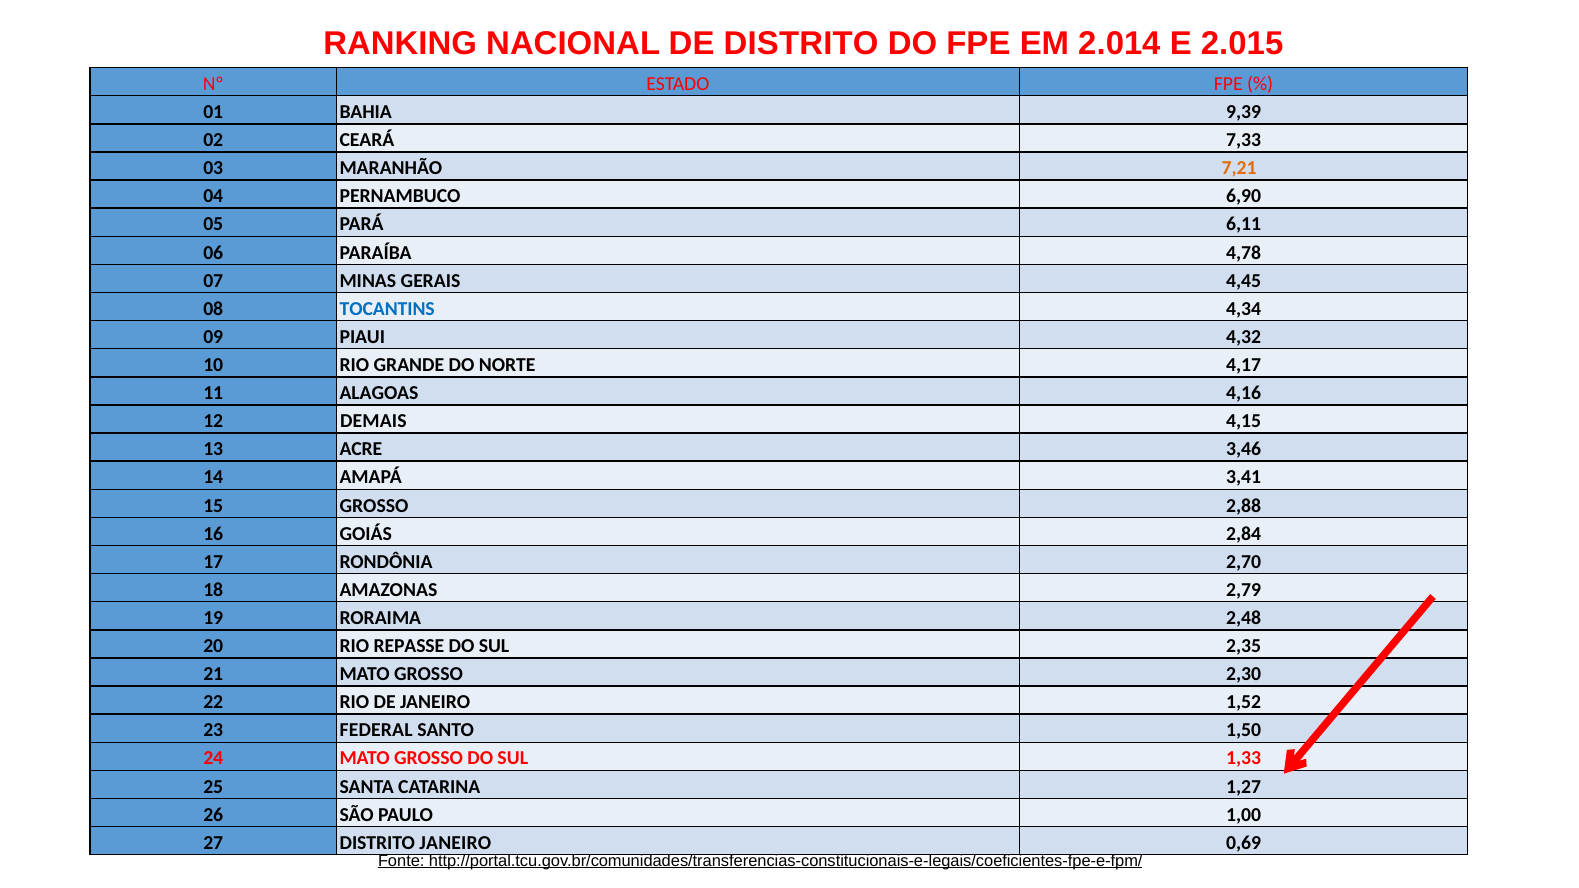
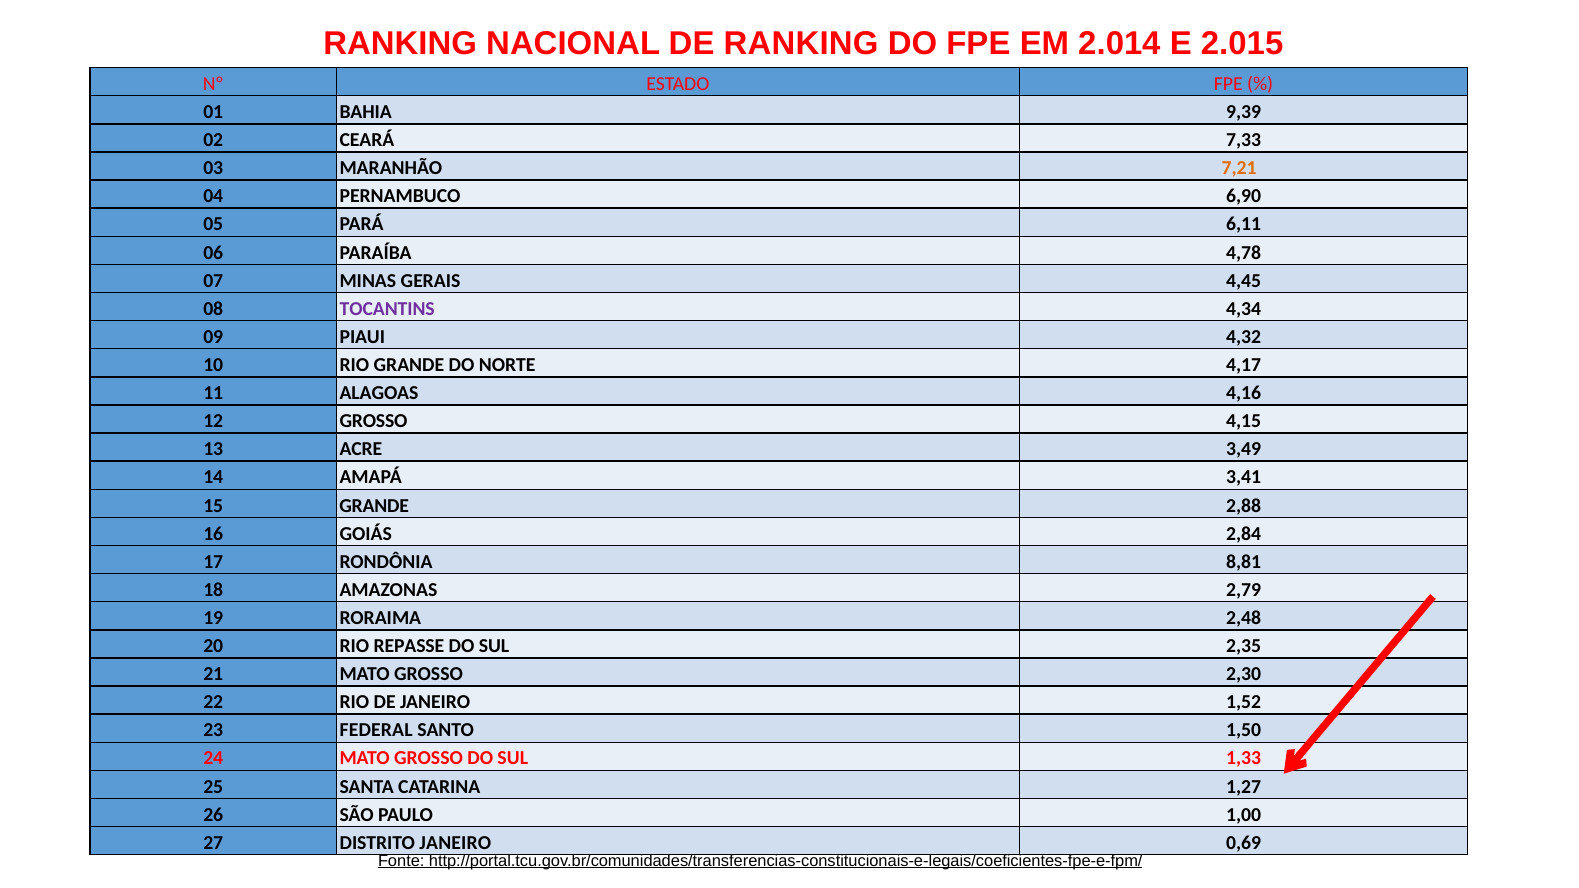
DE DISTRITO: DISTRITO -> RANKING (801, 44)
TOCANTINS colour: blue -> purple (387, 309)
12 DEMAIS: DEMAIS -> GROSSO (374, 421)
3,46: 3,46 -> 3,49 (1244, 449)
15 GROSSO: GROSSO -> GRANDE (374, 506)
2,70: 2,70 -> 8,81 (1244, 562)
